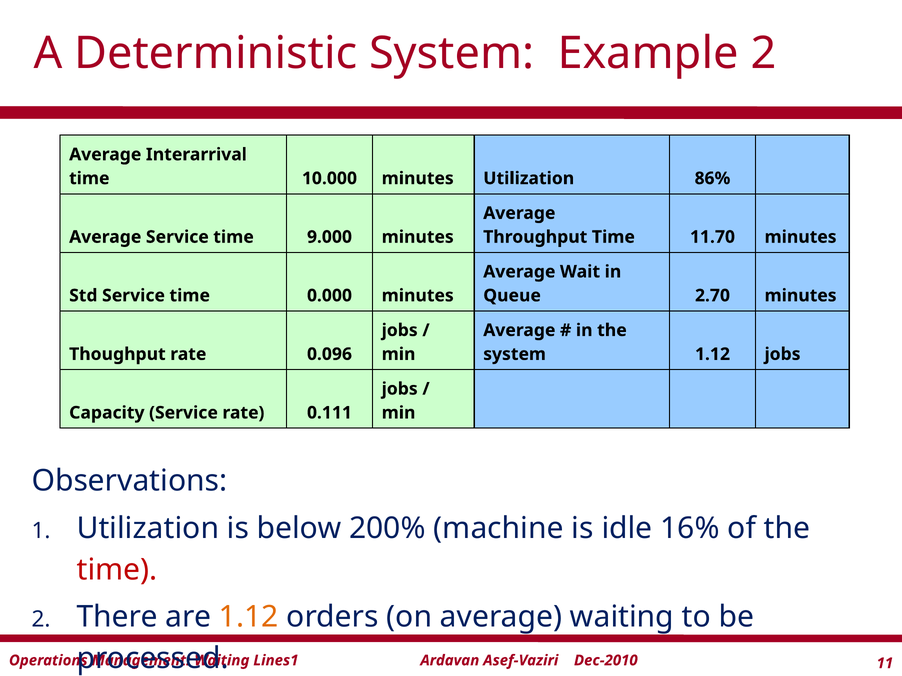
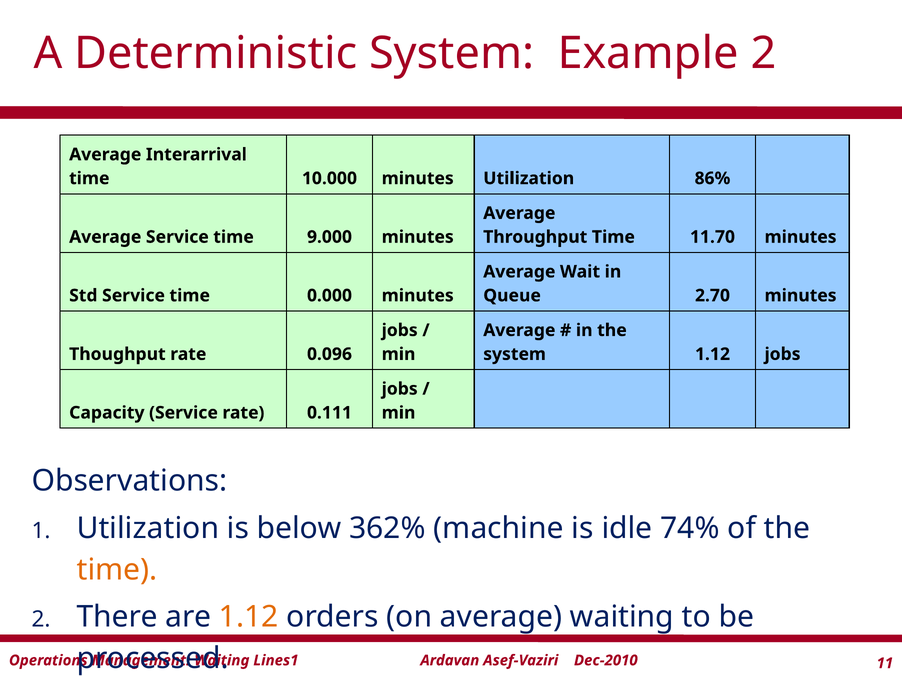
200%: 200% -> 362% (387, 529)
16%: 16% -> 74% (690, 529)
time colour: red -> orange (117, 570)
